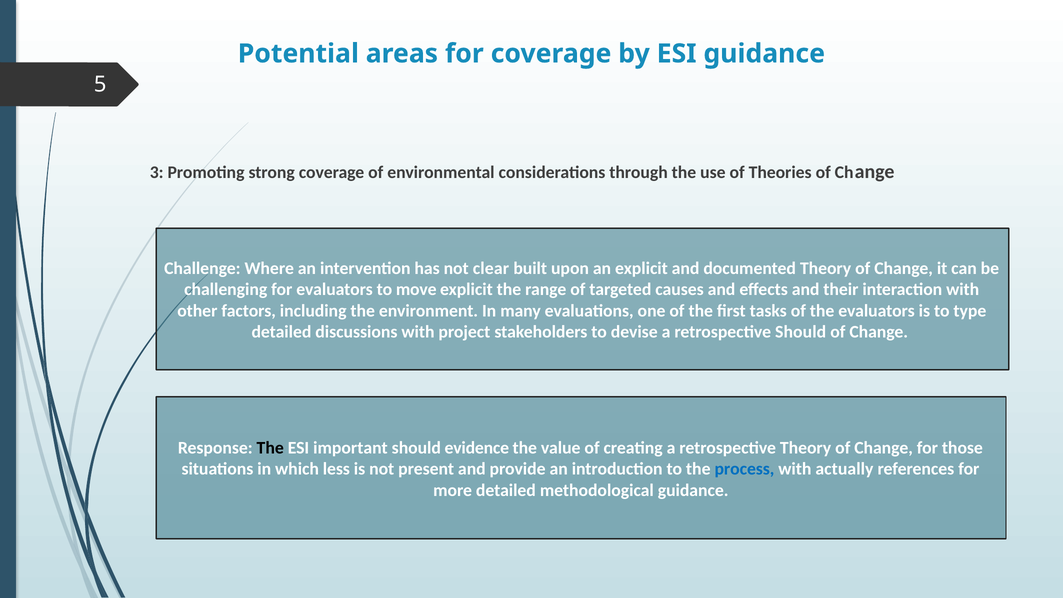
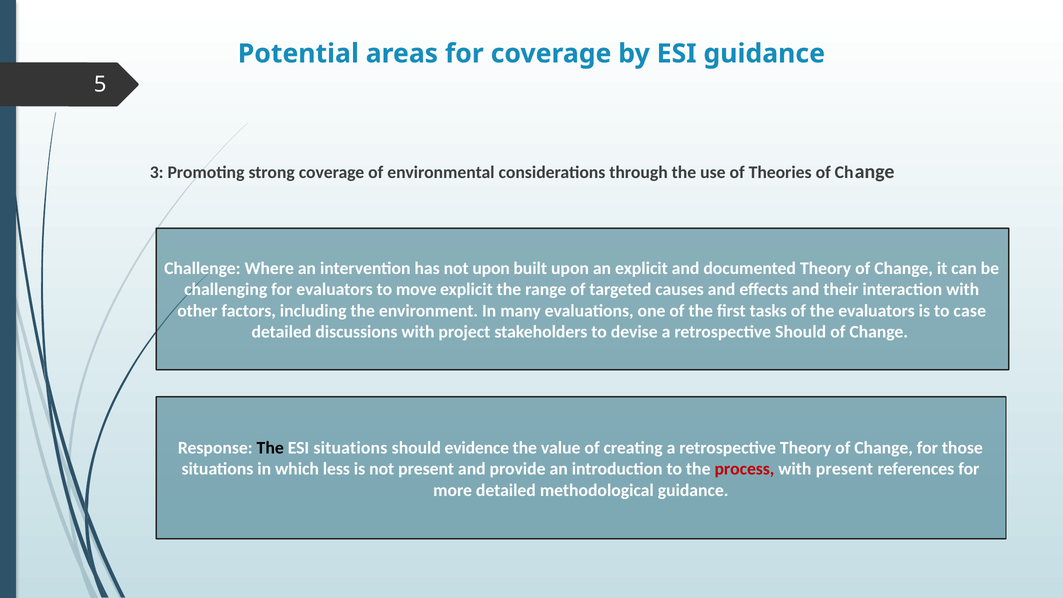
not clear: clear -> upon (491, 268)
type: type -> case (970, 311)
ESI important: important -> situations (350, 448)
process colour: blue -> red (744, 469)
with actually: actually -> present (844, 469)
